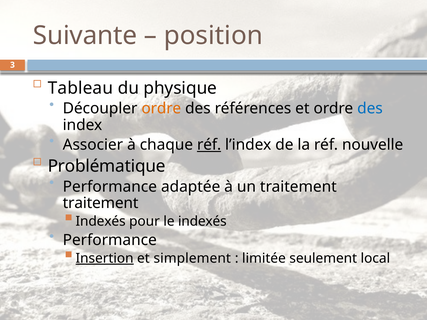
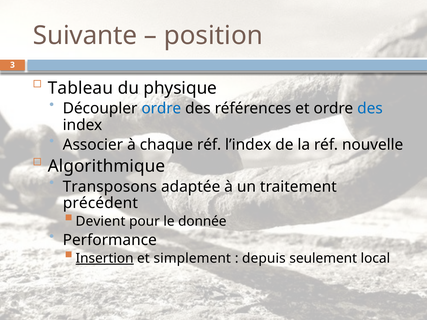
ordre colour: orange -> blue (161, 109)
réf underline: present -> none (209, 145)
Problématique: Problématique -> Algorithmique (107, 166)
Performance: Performance -> Transposons (110, 187)
traitement: traitement -> précédent (100, 203)
Indexés: Indexés -> Devient (100, 221)
le indexés: indexés -> donnée (202, 221)
limitée: limitée -> depuis (264, 258)
